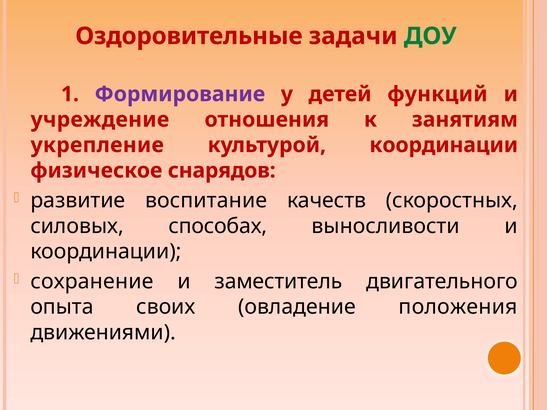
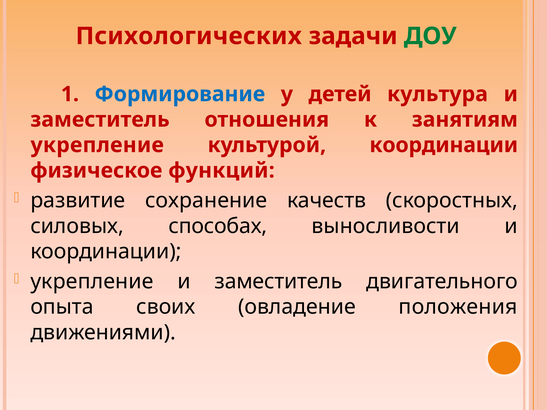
Оздоровительные: Оздоровительные -> Психологических (189, 36)
Формирование colour: purple -> blue (180, 94)
функций: функций -> культура (438, 94)
учреждение: учреждение -> заместитель (100, 120)
снарядов: снарядов -> функций (221, 171)
воспитание: воспитание -> сохранение (206, 201)
сохранение: сохранение -> укрепление (92, 282)
